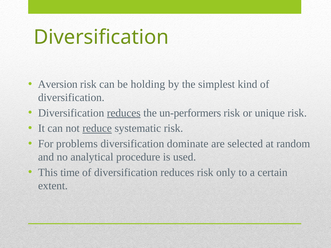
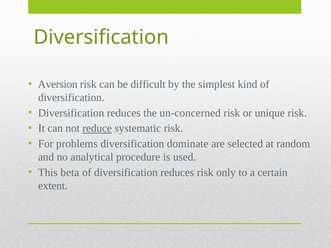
holding: holding -> difficult (148, 84)
reduces underline: present -> none (124, 113)
un-performers: un-performers -> un-concerned (190, 113)
time: time -> beta (70, 173)
